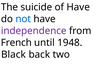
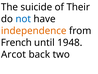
of Have: Have -> Their (78, 7)
independence colour: purple -> orange (34, 31)
Black: Black -> Arcot (13, 54)
